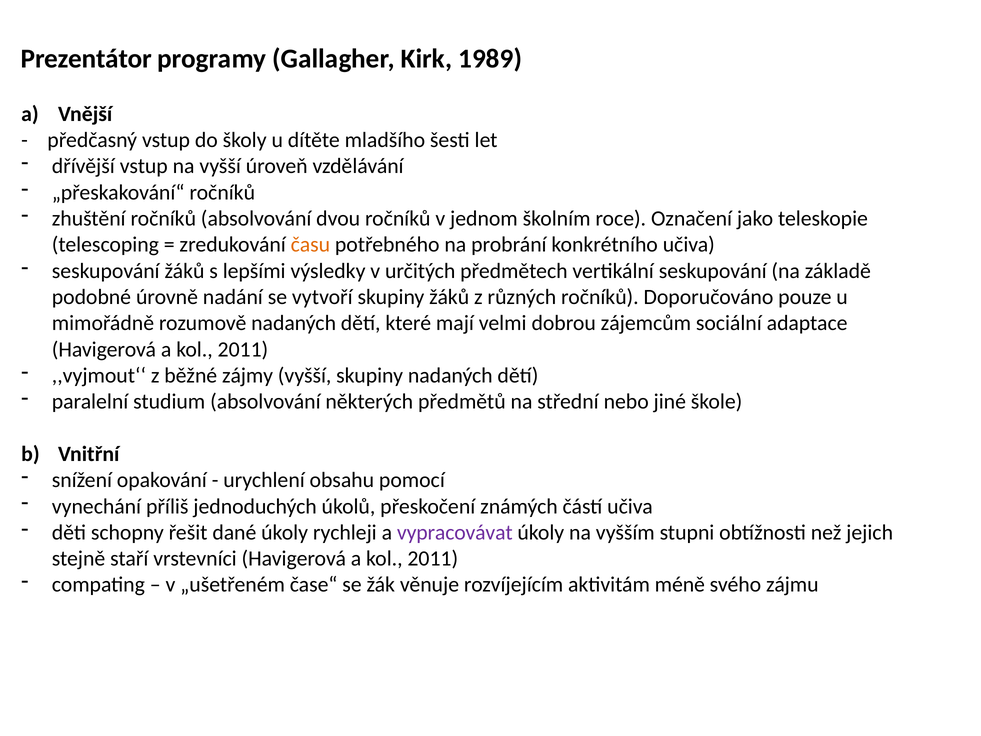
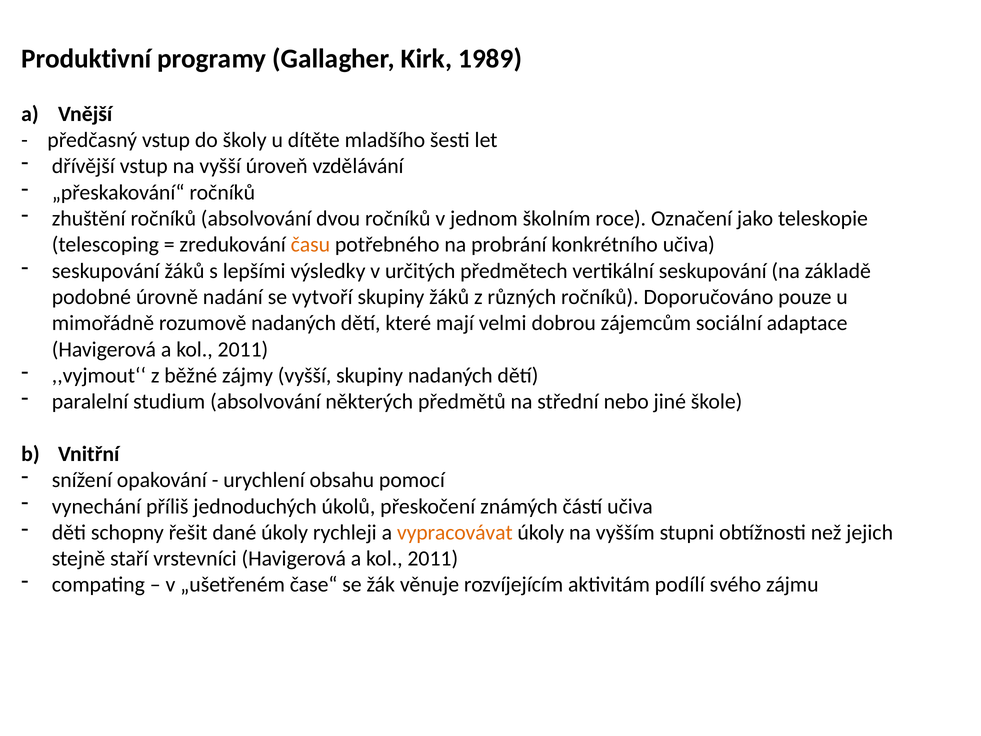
Prezentátor: Prezentátor -> Produktivní (86, 59)
vypracovávat colour: purple -> orange (455, 532)
méně: méně -> podílí (680, 585)
